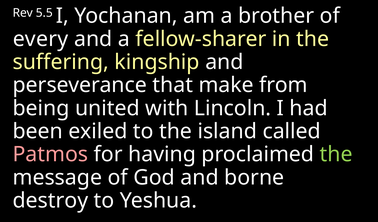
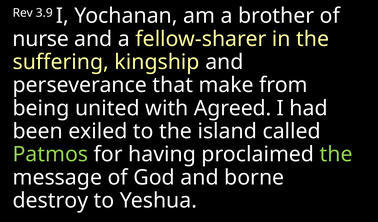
5.5: 5.5 -> 3.9 (44, 13)
every: every -> nurse (41, 39)
Lincoln: Lincoln -> Agreed (233, 108)
Patmos colour: pink -> light green (50, 154)
